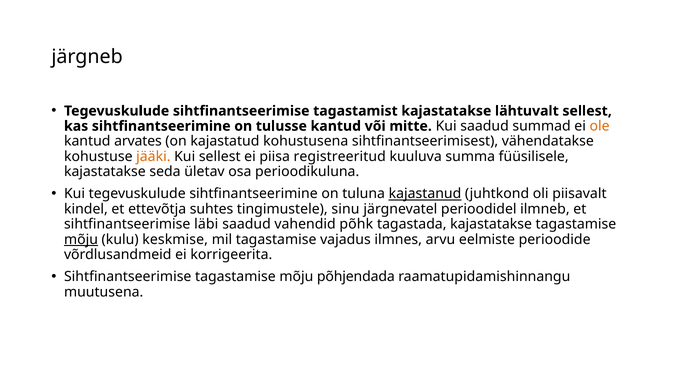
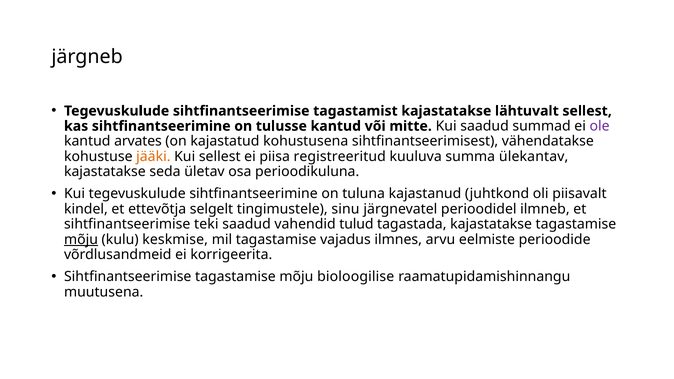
ole colour: orange -> purple (600, 126)
füüsilisele: füüsilisele -> ülekantav (534, 157)
kajastanud underline: present -> none (425, 194)
suhtes: suhtes -> selgelt (211, 209)
läbi: läbi -> teki (206, 224)
põhk: põhk -> tulud (356, 224)
põhjendada: põhjendada -> bioloogilise (356, 277)
